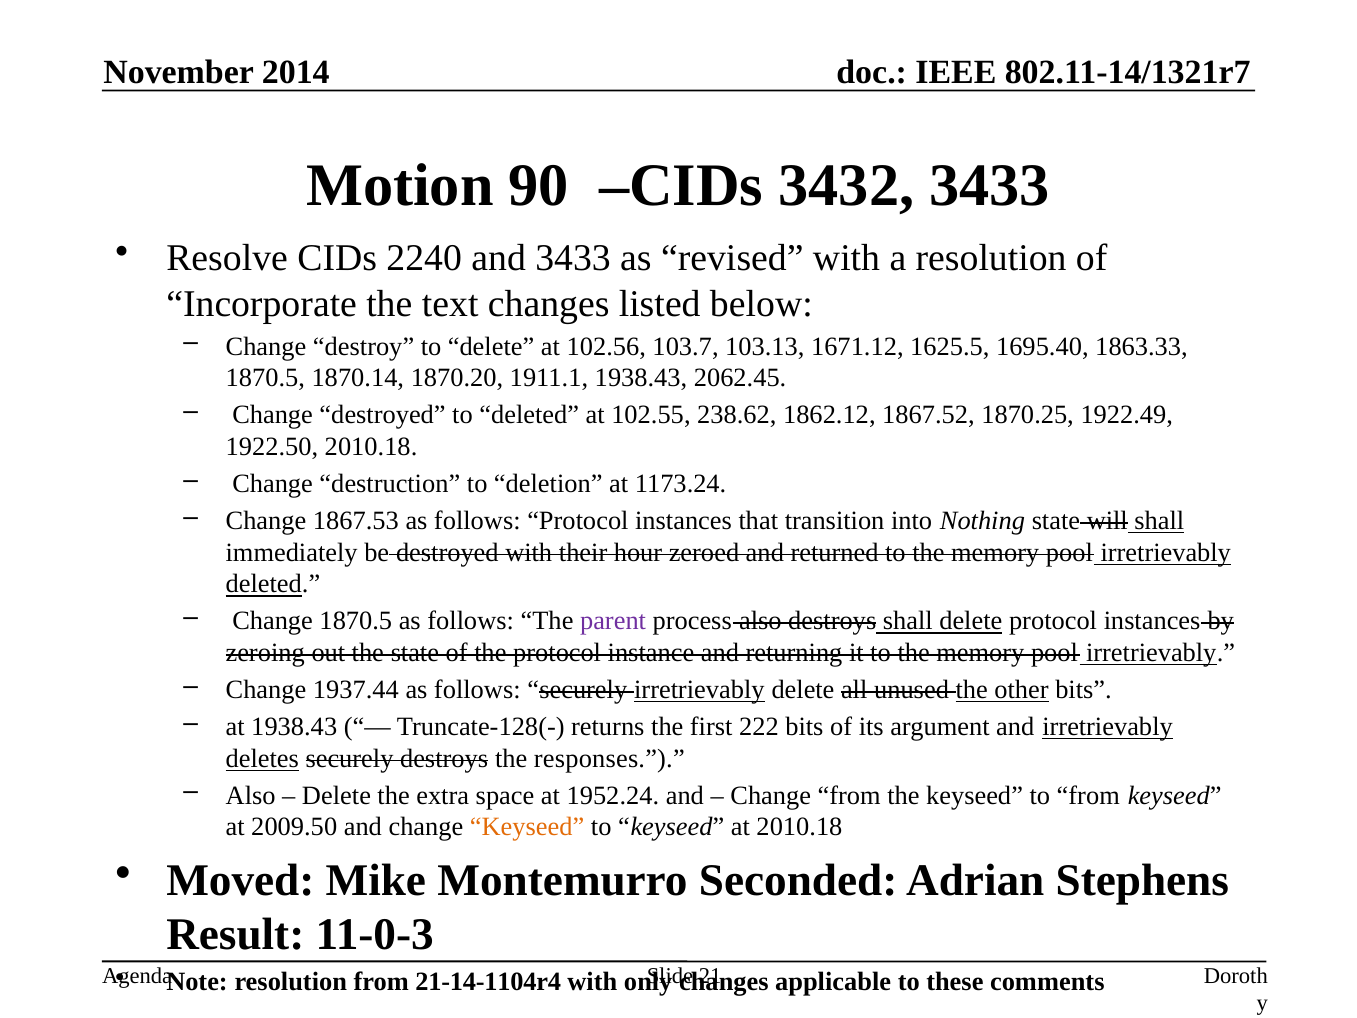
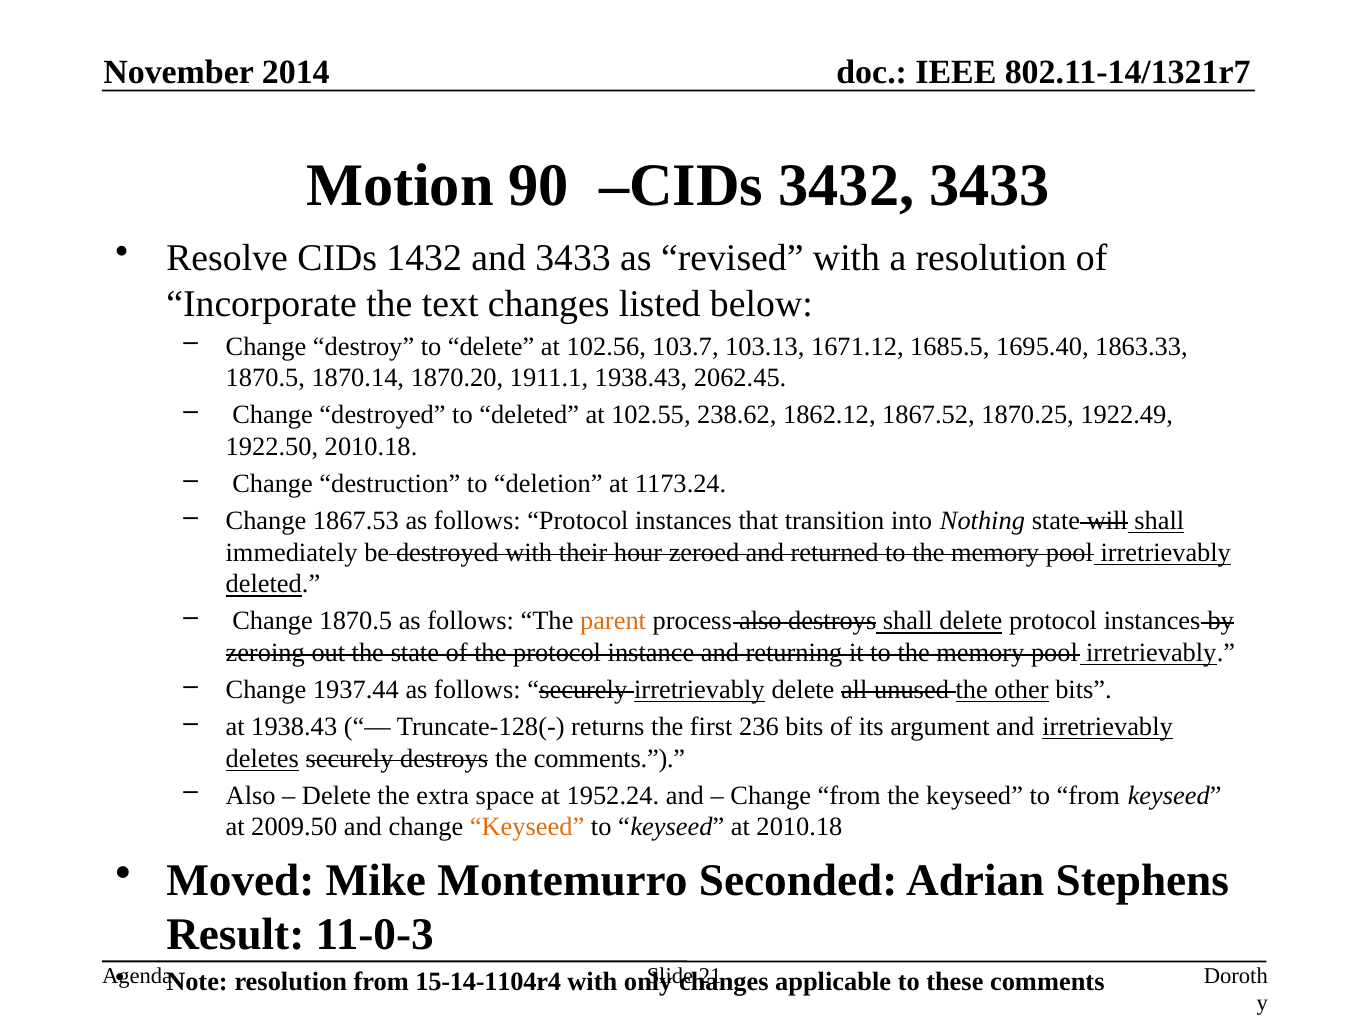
2240: 2240 -> 1432 (424, 258)
1625.5: 1625.5 -> 1685.5 (950, 346)
parent colour: purple -> orange (613, 621)
222: 222 -> 236 (759, 727)
the responses: responses -> comments (610, 758)
21-14-1104r4: 21-14-1104r4 -> 15-14-1104r4 (488, 982)
